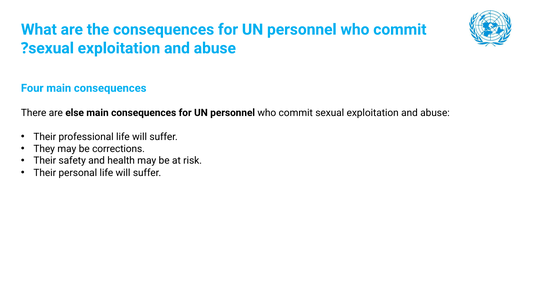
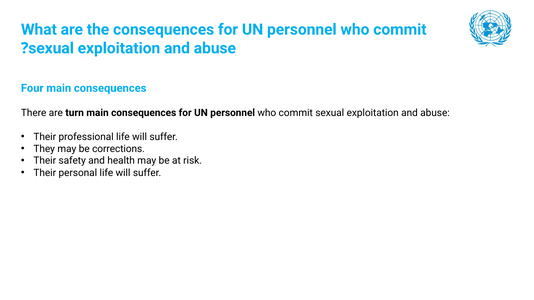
else: else -> turn (75, 113)
